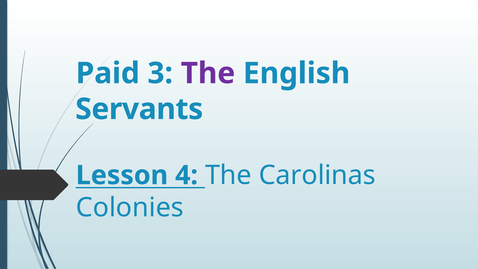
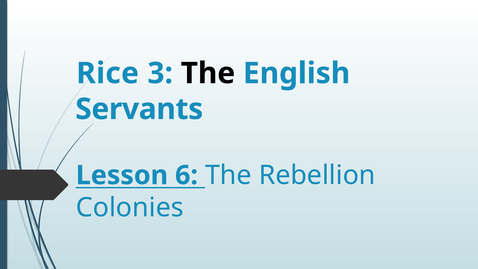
Paid: Paid -> Rice (108, 73)
The colour: purple -> black (208, 73)
4: 4 -> 6 (187, 175)
Carolinas: Carolinas -> Rebellion (317, 175)
